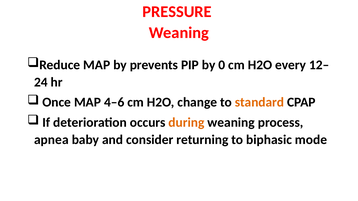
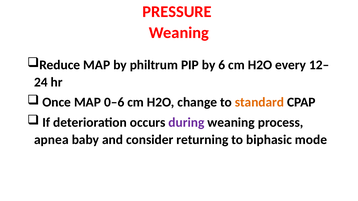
prevents: prevents -> philtrum (154, 65)
0: 0 -> 6 (222, 65)
4–6: 4–6 -> 0–6 (114, 103)
during colour: orange -> purple (186, 123)
